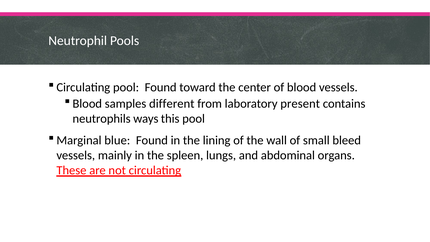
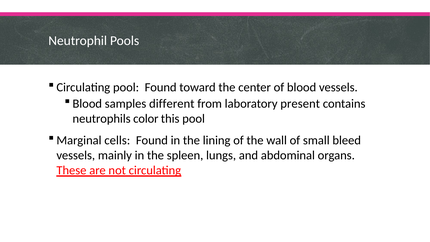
ways: ways -> color (146, 119)
blue: blue -> cells (117, 140)
